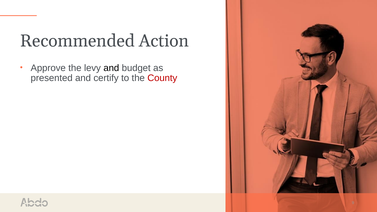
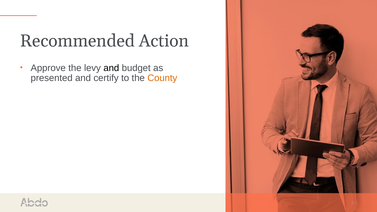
County colour: red -> orange (162, 78)
